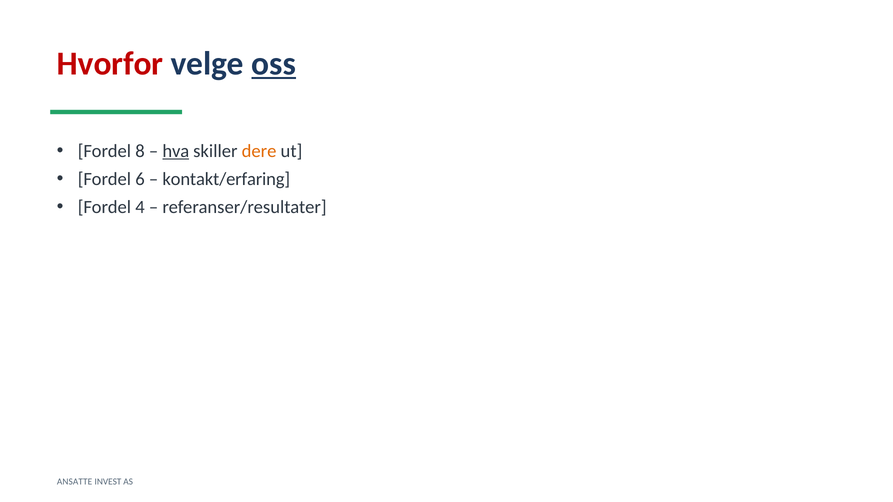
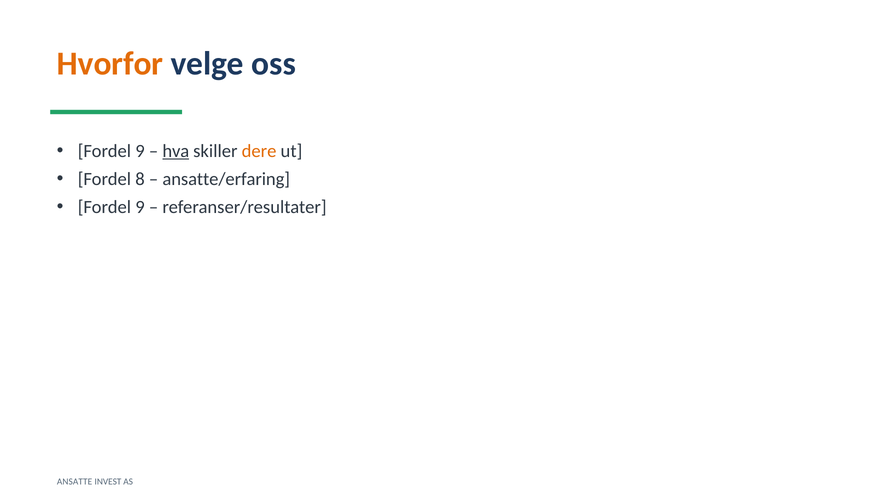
Hvorfor colour: red -> orange (110, 64)
oss underline: present -> none (274, 64)
8: 8 -> 9 (140, 151)
6: 6 -> 8 (140, 179)
kontakt/erfaring: kontakt/erfaring -> ansatte/erfaring (226, 179)
4: 4 -> 9 (140, 207)
